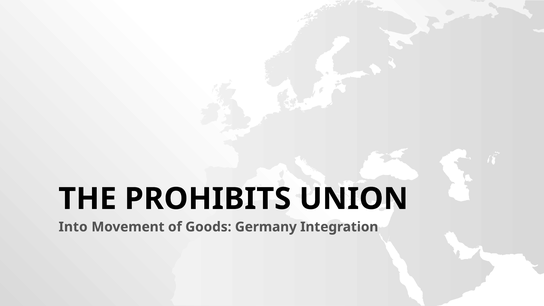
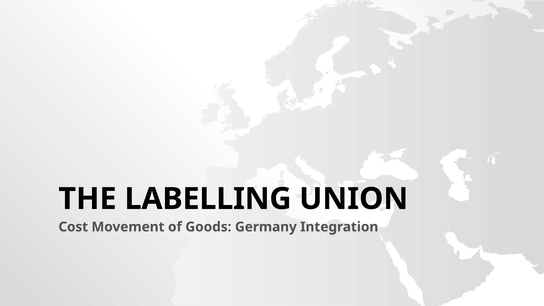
PROHIBITS: PROHIBITS -> LABELLING (208, 199)
Into: Into -> Cost (73, 227)
